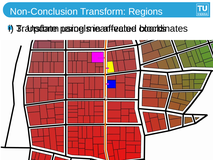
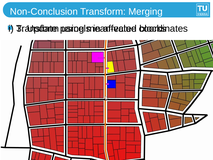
Regions: Regions -> Merging (145, 12)
